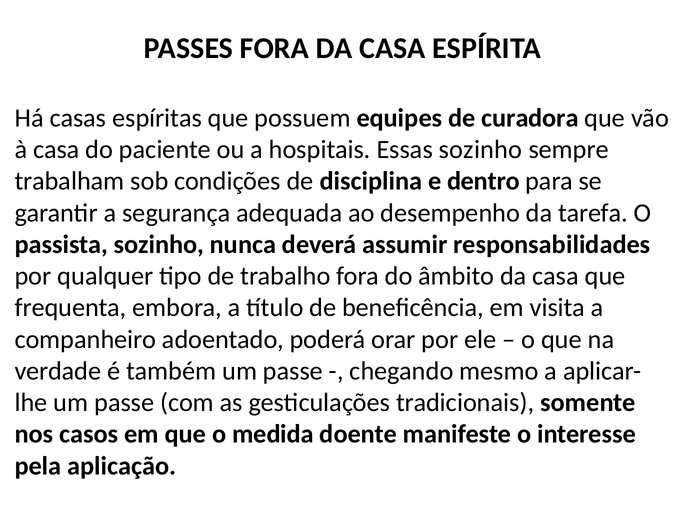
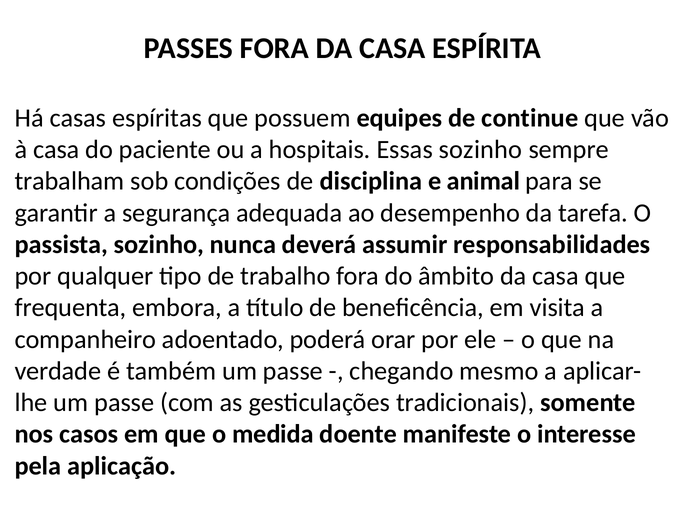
curadora: curadora -> continue (530, 118)
dentro: dentro -> animal (483, 181)
